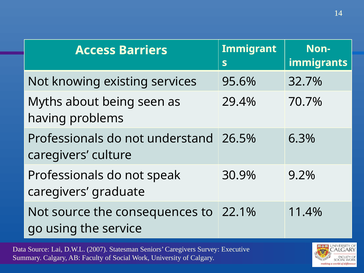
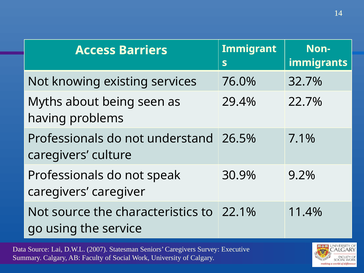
95.6%: 95.6% -> 76.0% (239, 82)
70.7%: 70.7% -> 22.7% (305, 102)
6.3%: 6.3% -> 7.1% (302, 139)
graduate: graduate -> caregiver (119, 192)
consequences: consequences -> characteristics (157, 212)
